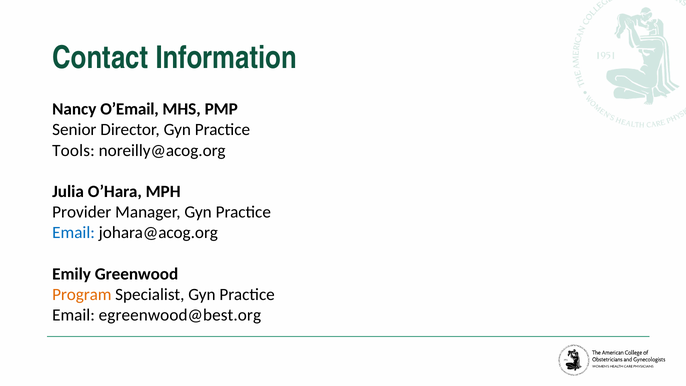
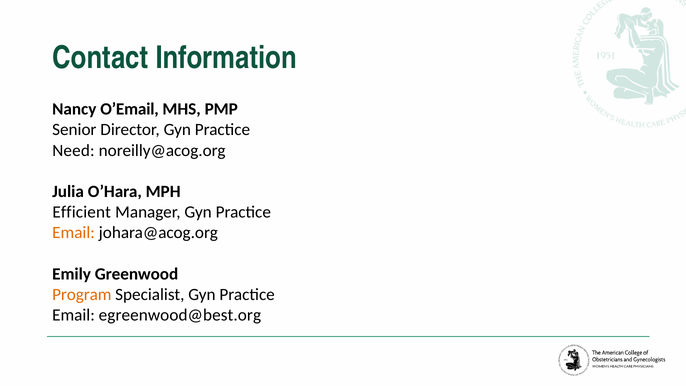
Tools: Tools -> Need (73, 150)
Provider: Provider -> Efficient (82, 212)
Email colour: blue -> orange (74, 233)
